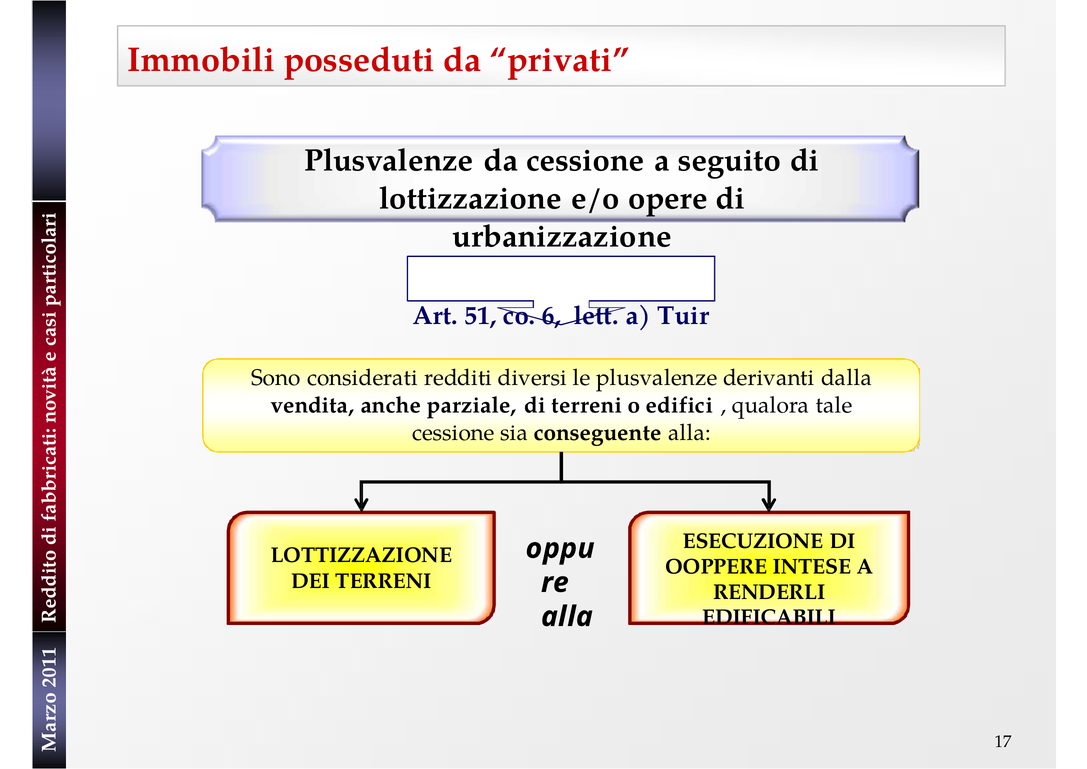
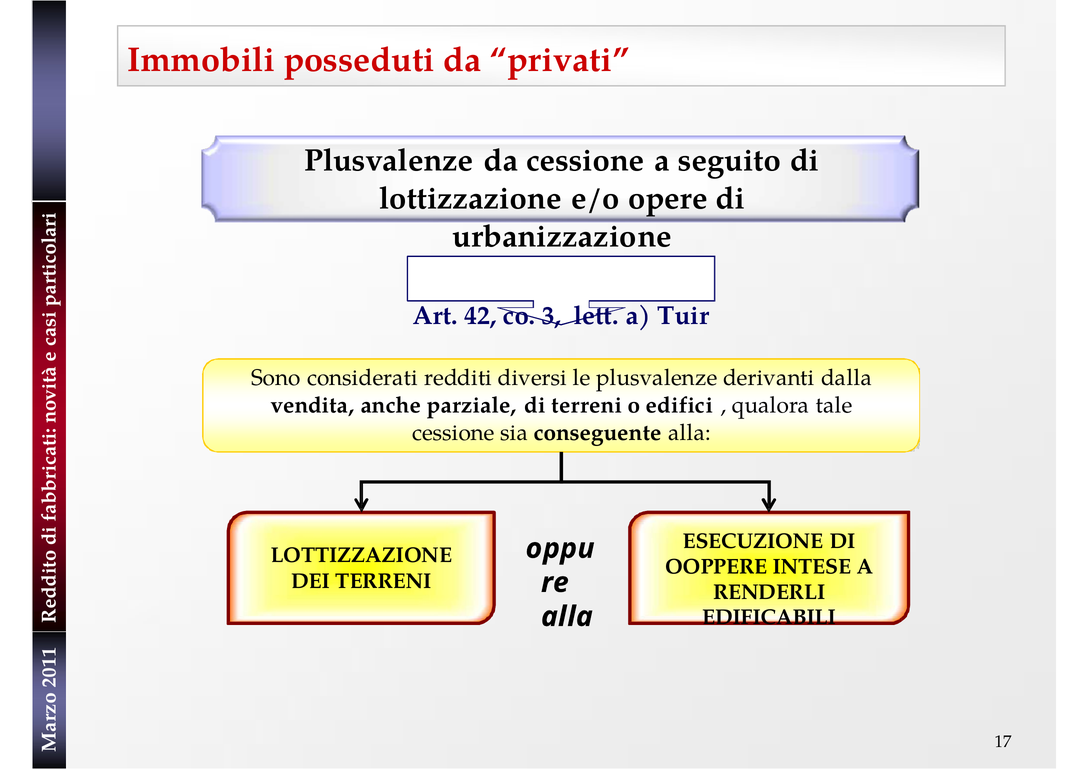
51: 51 -> 42 (480, 316)
6: 6 -> 3 (551, 316)
